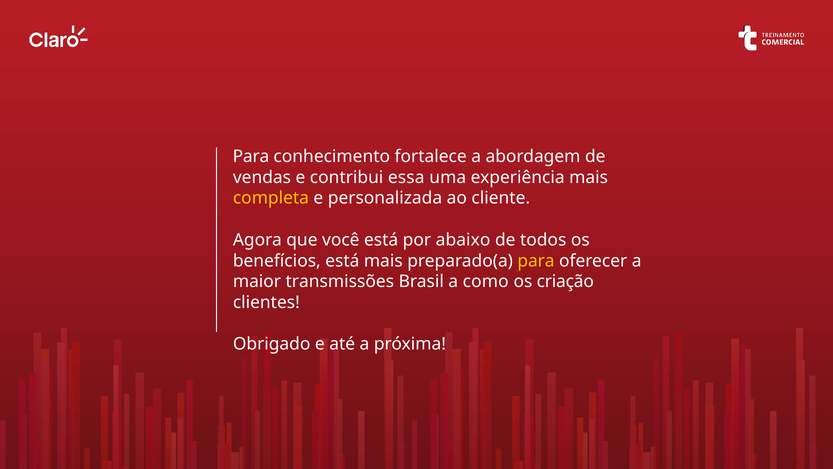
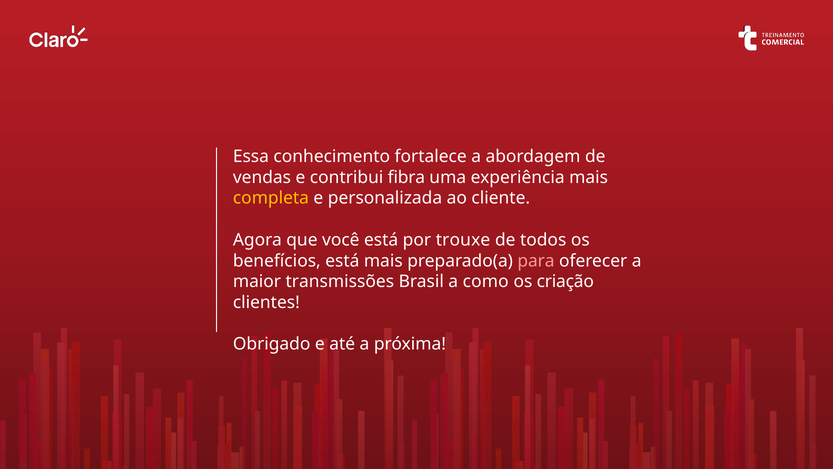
Para: Para -> Essa (251, 156)
essa: essa -> fibra (406, 177)
abaixo: abaixo -> trouxe (463, 240)
para colour: yellow -> pink (536, 261)
